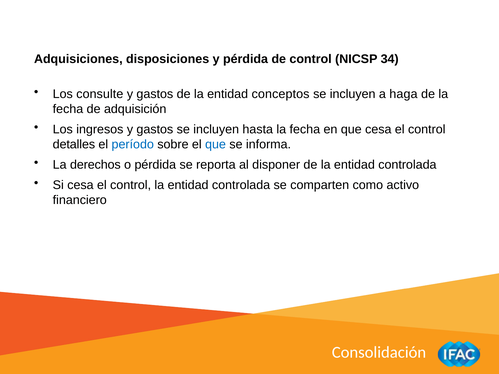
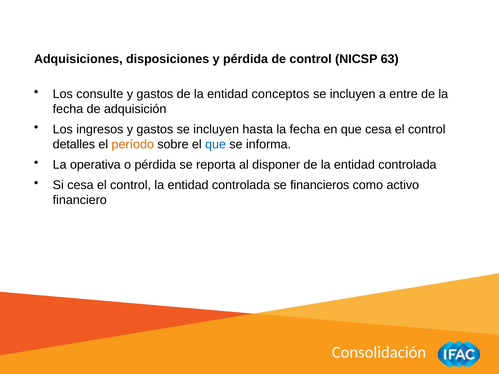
34: 34 -> 63 (390, 59)
haga: haga -> entre (404, 94)
período colour: blue -> orange (133, 145)
derechos: derechos -> operativa (95, 165)
comparten: comparten -> financieros (320, 185)
